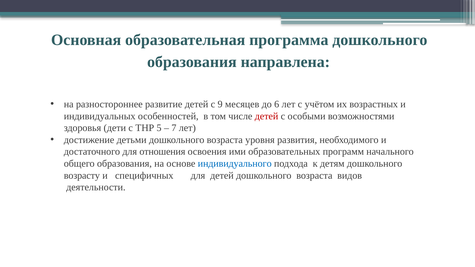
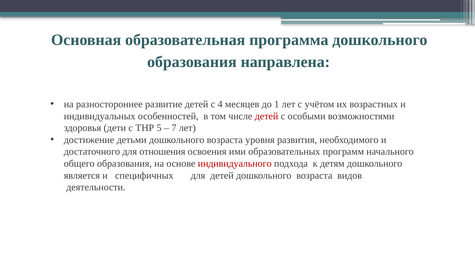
9: 9 -> 4 (220, 104)
6: 6 -> 1 (277, 104)
индивидуального colour: blue -> red (235, 164)
возрасту: возрасту -> является (82, 176)
